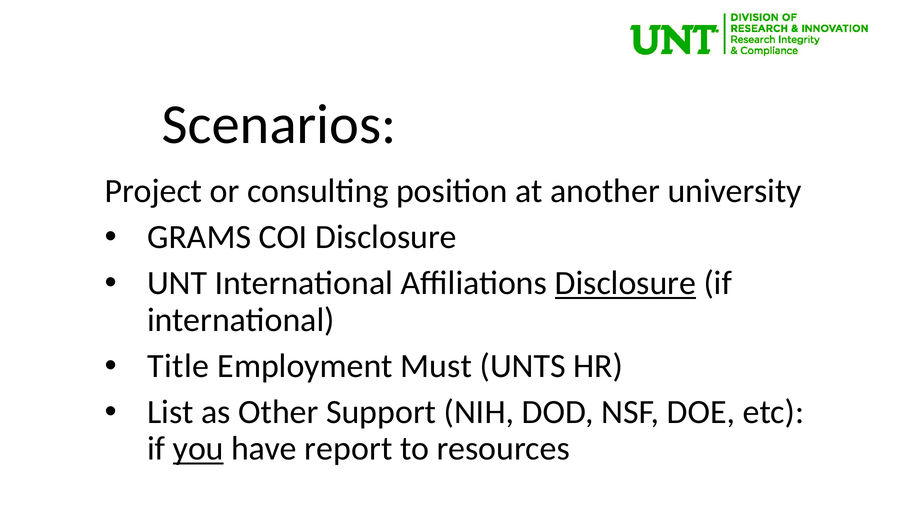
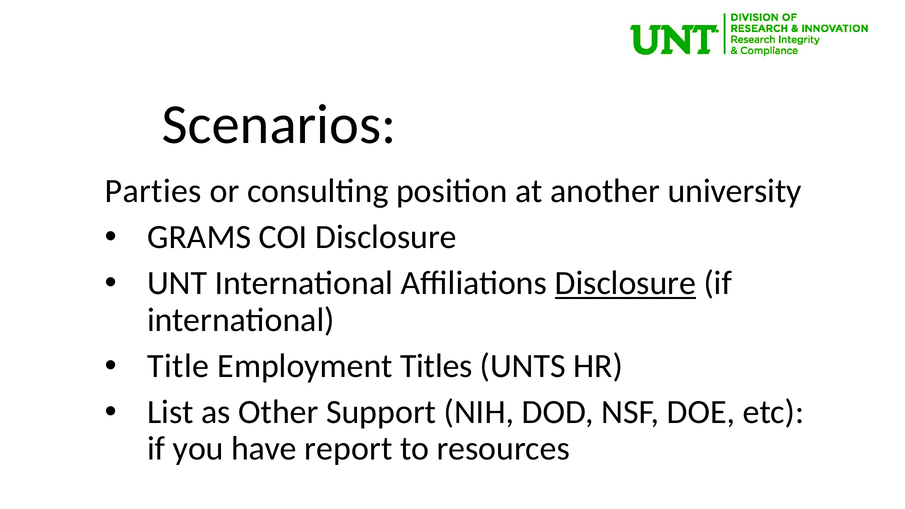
Project: Project -> Parties (153, 191)
Must: Must -> Titles (436, 366)
you underline: present -> none (198, 449)
